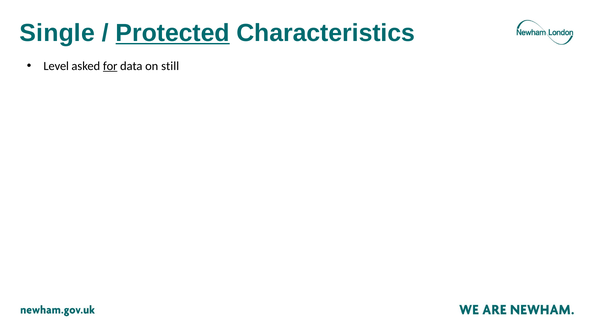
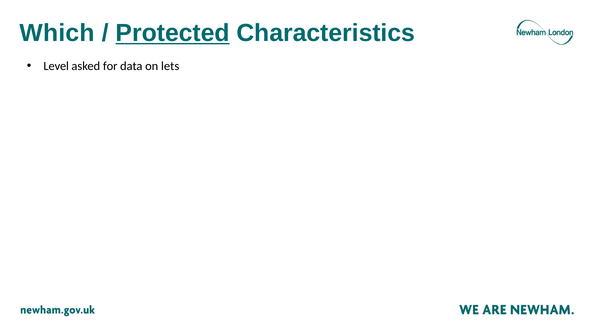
Single: Single -> Which (57, 33)
for underline: present -> none (110, 66)
still: still -> lets (170, 66)
